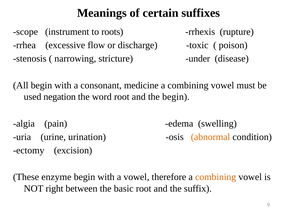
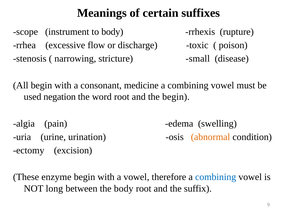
to roots: roots -> body (112, 32)
under: under -> small (198, 59)
combining colour: orange -> blue (216, 177)
right: right -> long (54, 189)
the basic: basic -> body (124, 189)
